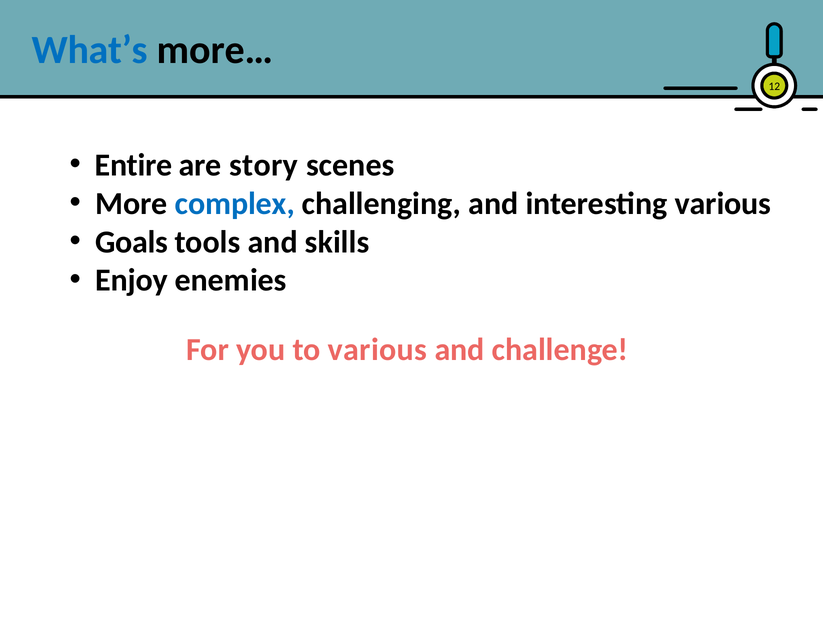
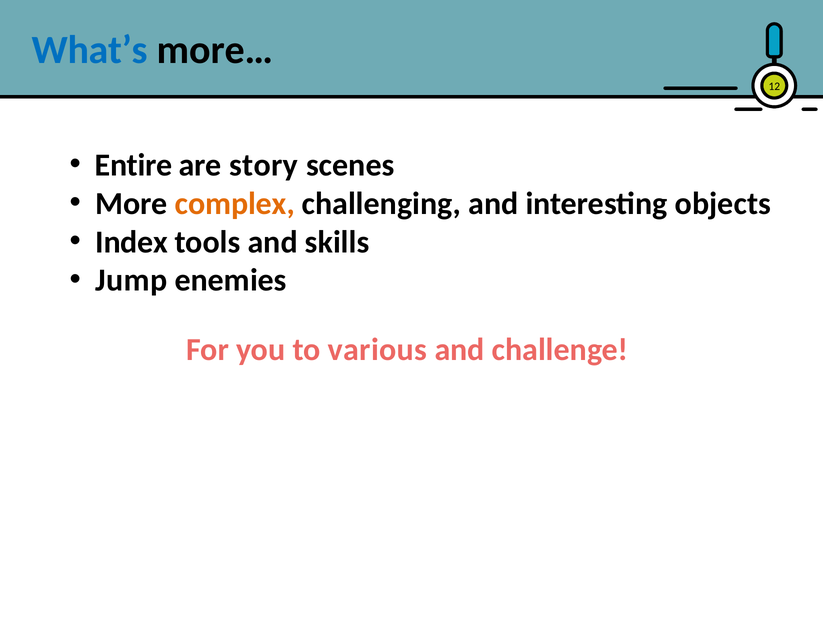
complex colour: blue -> orange (235, 204)
interesting various: various -> objects (723, 204)
Goals: Goals -> Index (132, 242)
Enjoy: Enjoy -> Jump (131, 281)
